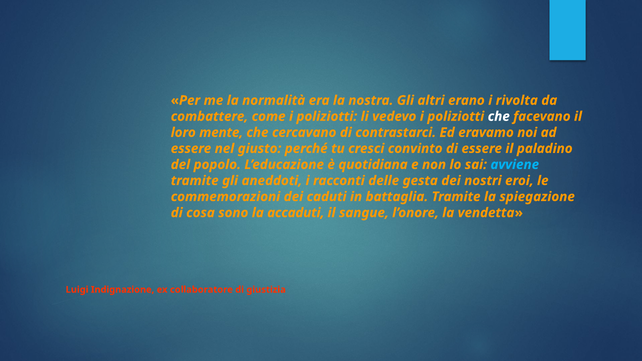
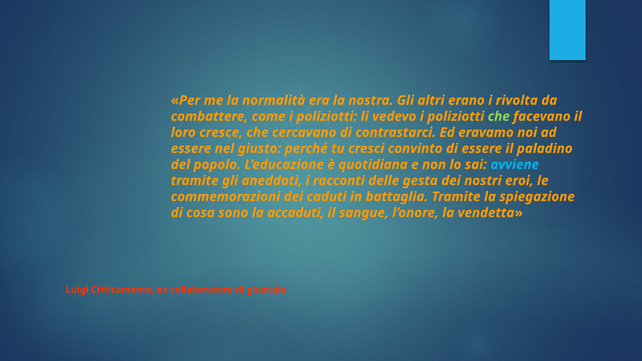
che colour: white -> light green (499, 116)
mente: mente -> cresce (221, 133)
Indignazione: Indignazione -> Criticamente (123, 290)
